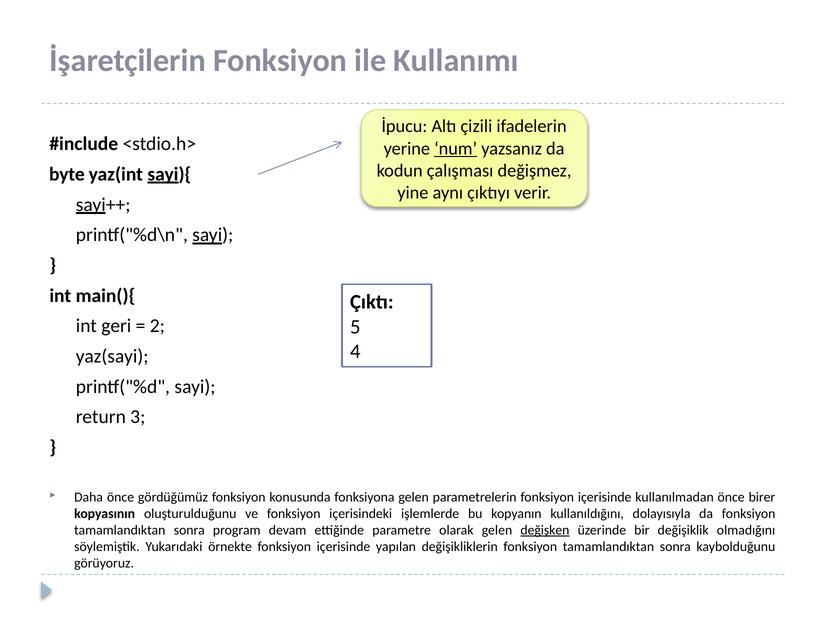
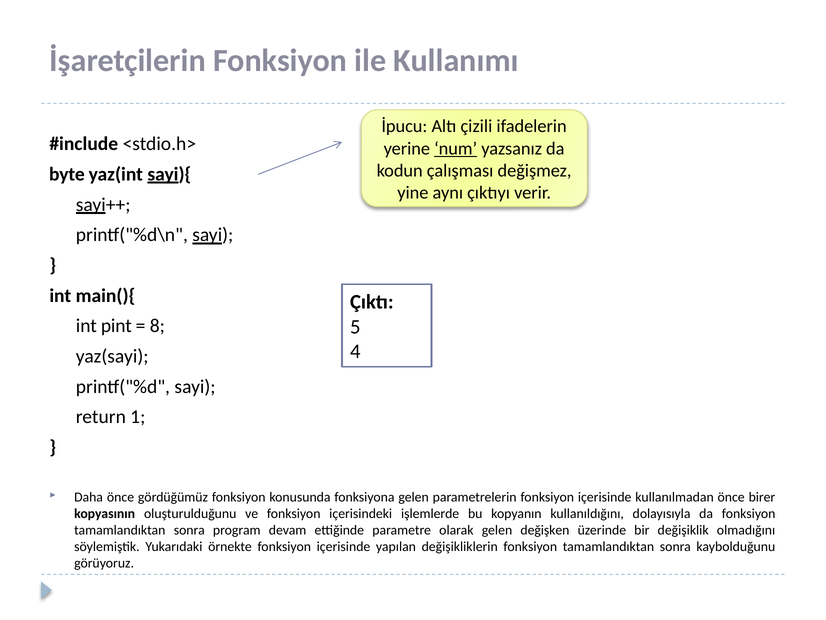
geri: geri -> pint (116, 326)
2: 2 -> 8 (157, 326)
3: 3 -> 1 (138, 417)
değişken underline: present -> none (545, 530)
